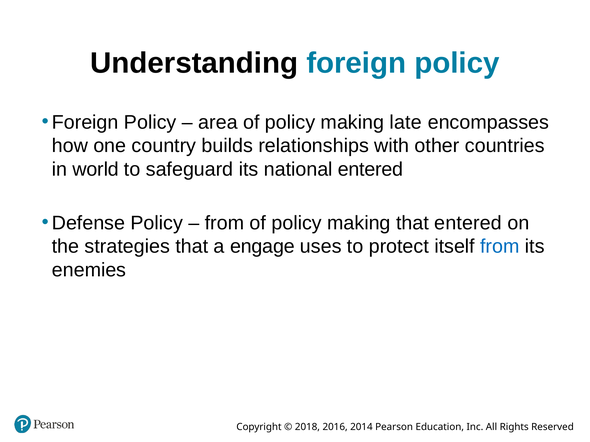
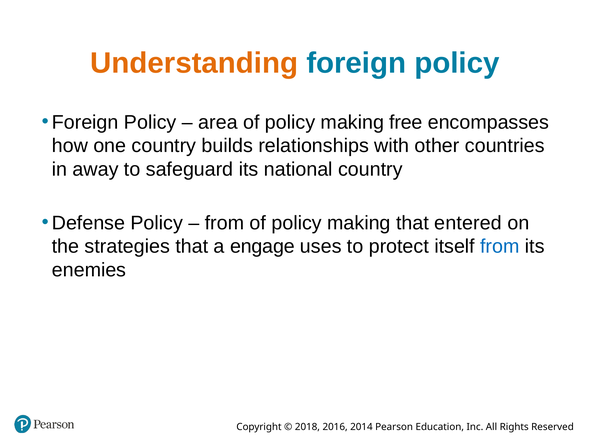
Understanding colour: black -> orange (194, 63)
late: late -> free (406, 122)
world: world -> away (96, 170)
national entered: entered -> country (370, 170)
